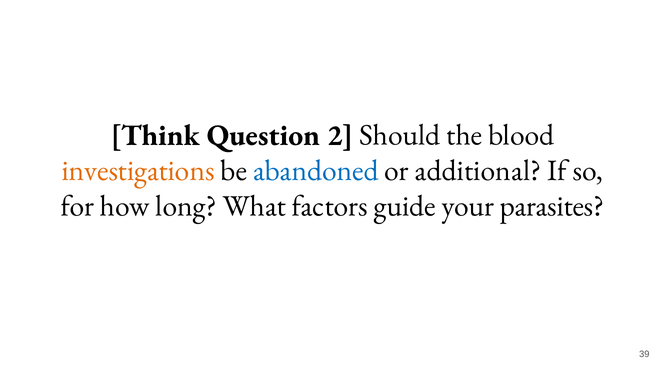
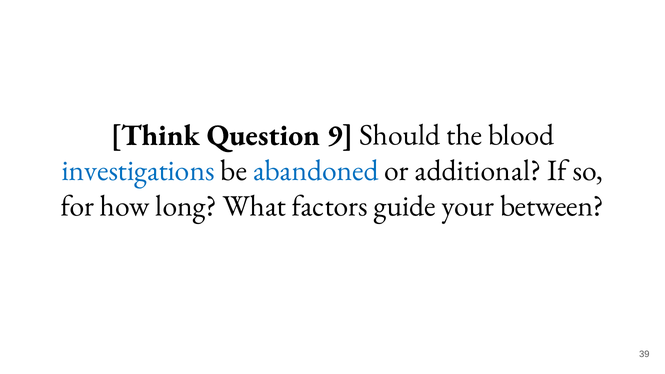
2: 2 -> 9 (340, 135)
investigations colour: orange -> blue (138, 171)
parasites: parasites -> between (552, 206)
